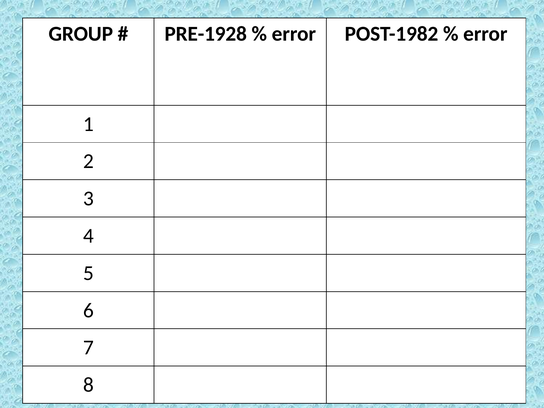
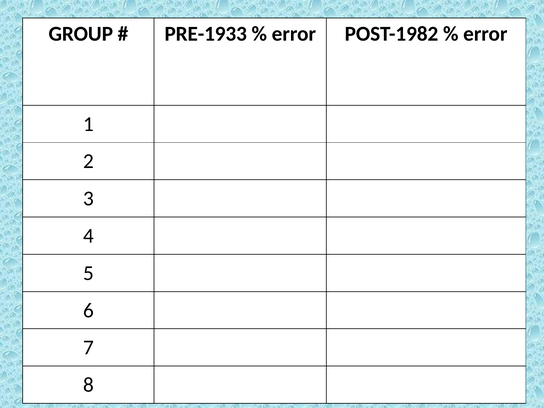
PRE-1928: PRE-1928 -> PRE-1933 (206, 34)
